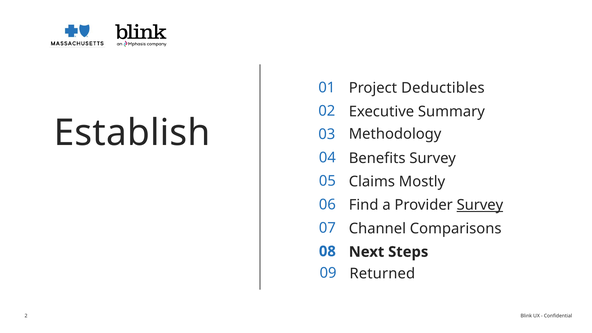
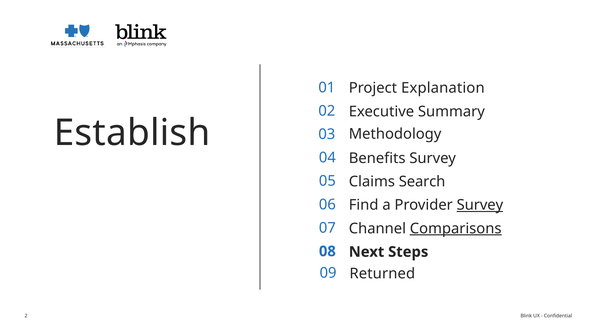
Deductibles: Deductibles -> Explanation (443, 88)
Mostly: Mostly -> Search (422, 182)
Comparisons underline: none -> present (456, 229)
